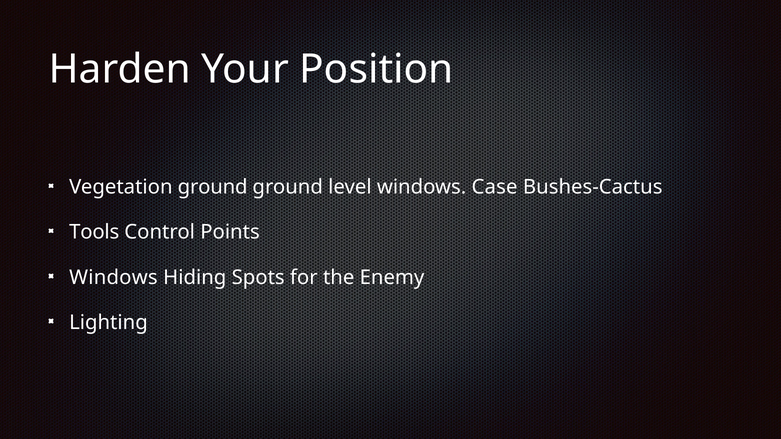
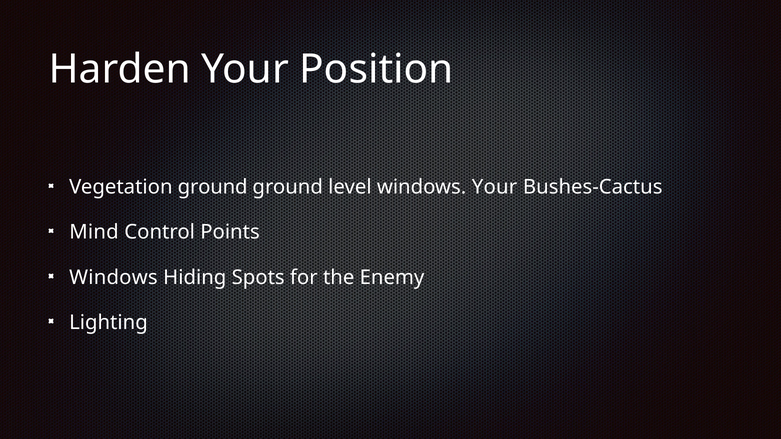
windows Case: Case -> Your (495, 187)
Tools: Tools -> Mind (94, 232)
